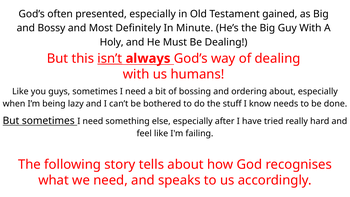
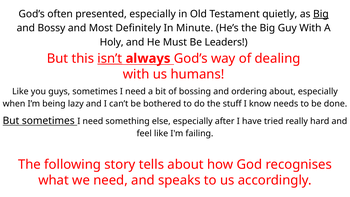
gained: gained -> quietly (280, 14)
Big underline: none -> present (321, 14)
Be Dealing: Dealing -> Leaders (226, 42)
